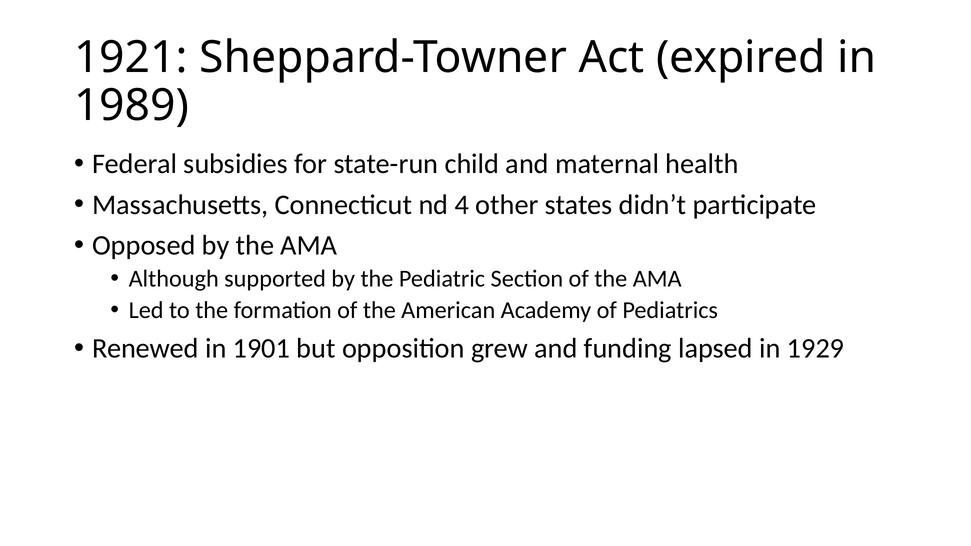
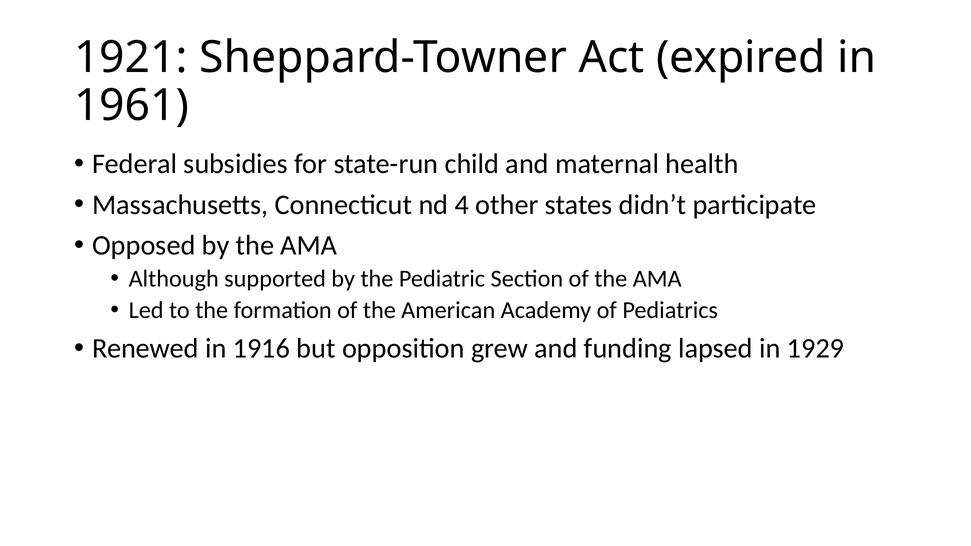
1989: 1989 -> 1961 (132, 106)
1901: 1901 -> 1916 (261, 349)
